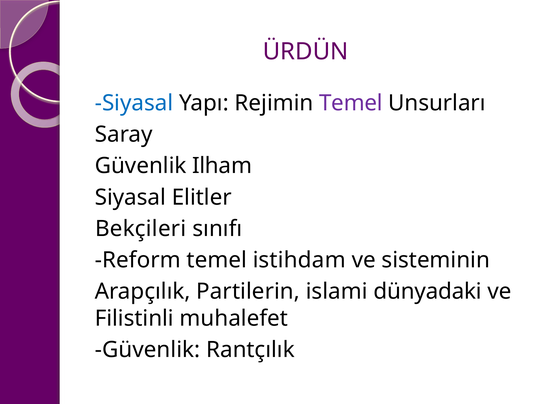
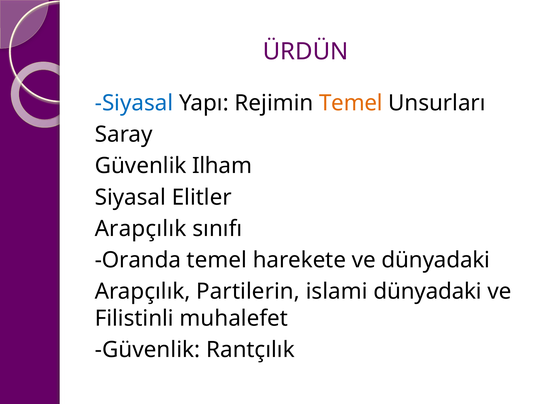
Temel colour: purple -> orange (351, 103)
Bekçileri: Bekçileri -> Arapçılık (141, 229)
Reform: Reform -> Oranda (138, 260)
istihdam: istihdam -> harekete (299, 260)
ve sisteminin: sisteminin -> dünyadaki (436, 260)
